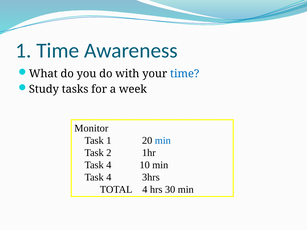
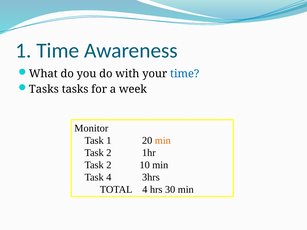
Study: Study -> Tasks (44, 89)
min colour: blue -> orange (163, 141)
4: 4 -> 2 (109, 165)
